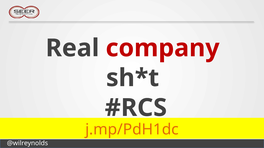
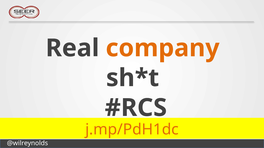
company colour: red -> orange (163, 48)
